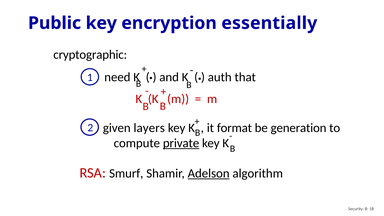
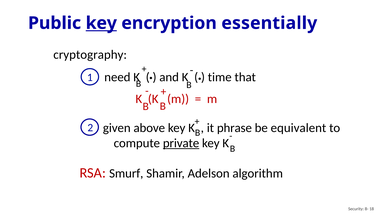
key underline: none -> present (101, 23)
cryptographic: cryptographic -> cryptography (90, 55)
auth: auth -> time (220, 77)
layers: layers -> above (149, 128)
format: format -> phrase (234, 128)
generation: generation -> equivalent (298, 128)
Adelson underline: present -> none (209, 173)
